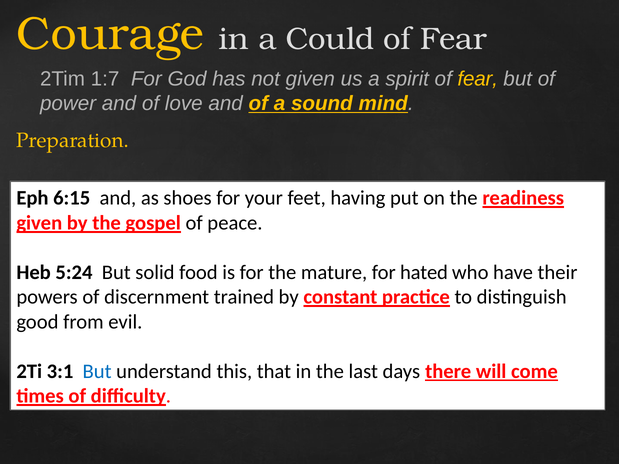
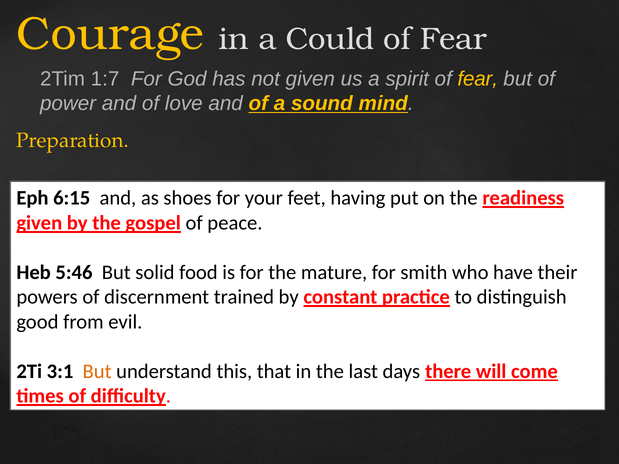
5:24: 5:24 -> 5:46 (74, 273)
hated: hated -> smith (424, 273)
But colour: blue -> orange (97, 372)
